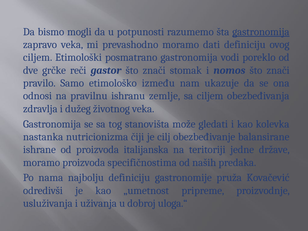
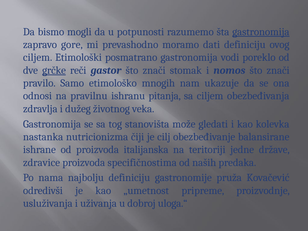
zapravo veka: veka -> gore (72, 45)
grčke underline: none -> present (54, 70)
između: između -> mnogih (158, 83)
zemlje: zemlje -> pitanja (165, 96)
moramo: moramo -> zdravice (42, 162)
